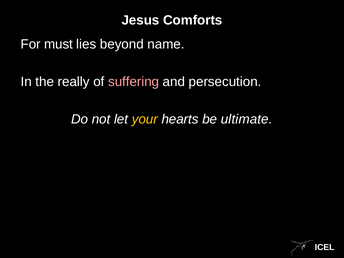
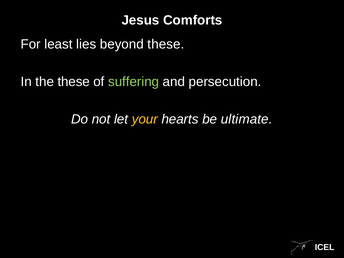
must: must -> least (58, 44)
beyond name: name -> these (166, 44)
the really: really -> these (74, 82)
suffering colour: pink -> light green (134, 82)
